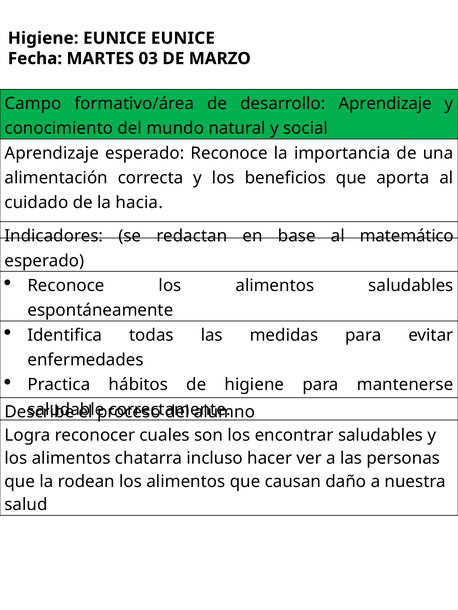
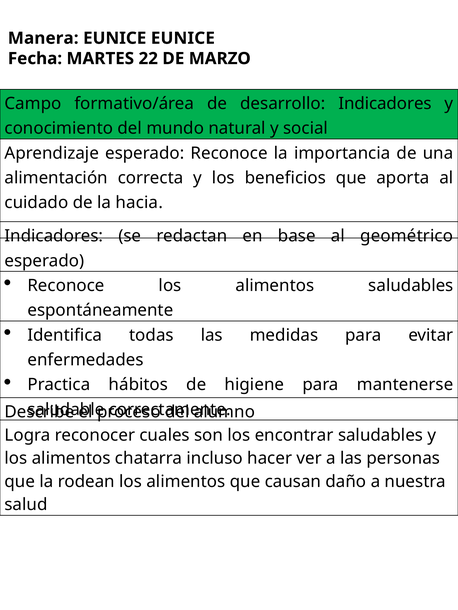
Higiene: Higiene -> Manera (43, 38)
03: 03 -> 22 (148, 59)
desarrollo Aprendizaje: Aprendizaje -> Indicadores (385, 104)
matemático: matemático -> geométrico (407, 236)
